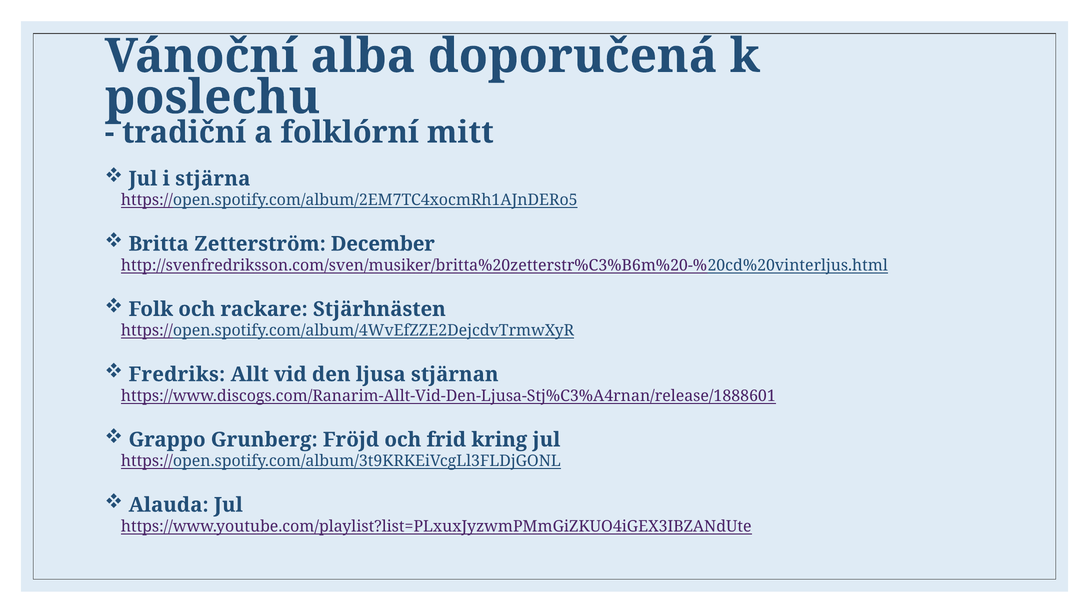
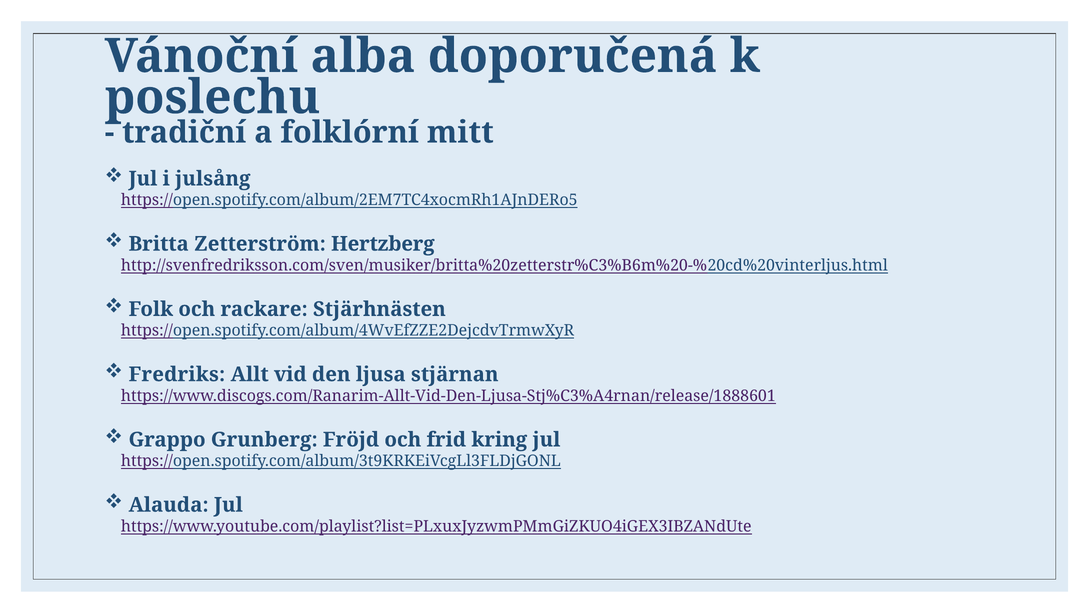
stjärna: stjärna -> julsång (213, 179)
December: December -> Hertzberg (383, 244)
